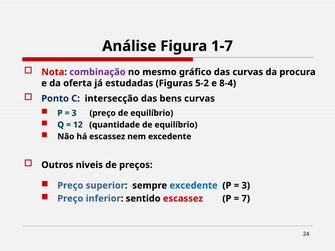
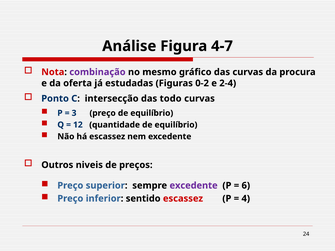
1-7: 1-7 -> 4-7 (222, 46)
5-2: 5-2 -> 0-2 (202, 83)
8-4: 8-4 -> 2-4 (228, 83)
bens: bens -> todo (171, 99)
excedente colour: blue -> purple (194, 186)
3: 3 -> 6 (246, 186)
7: 7 -> 4 (246, 199)
